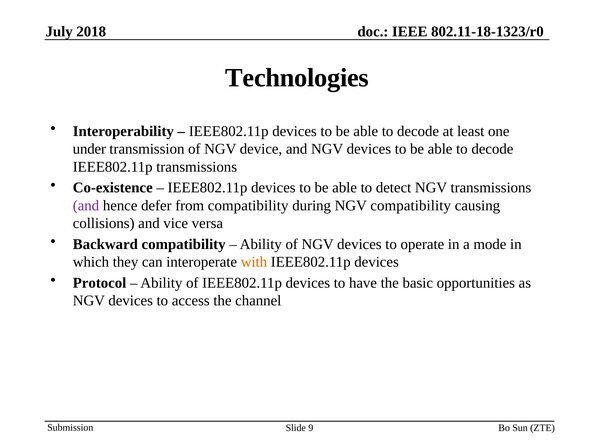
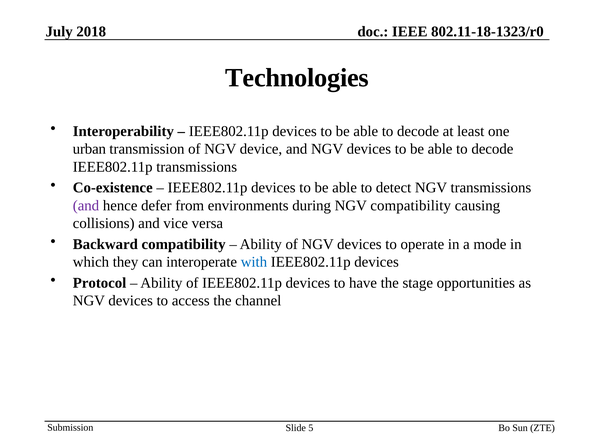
under: under -> urban (89, 149)
from compatibility: compatibility -> environments (248, 205)
with colour: orange -> blue (254, 262)
basic: basic -> stage (418, 282)
9: 9 -> 5 (311, 427)
